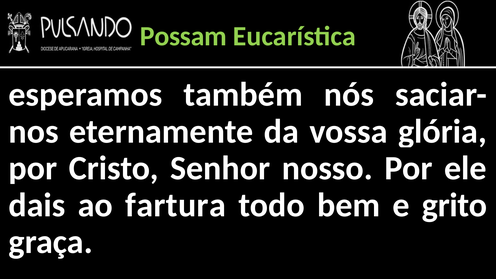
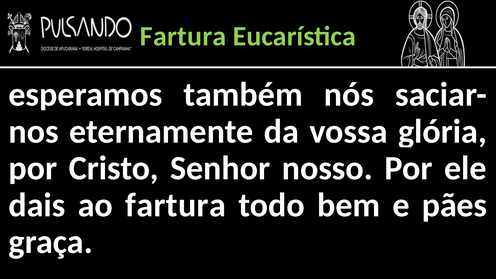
Possam: Possam -> Fartura (183, 36)
grito: grito -> pães (455, 205)
